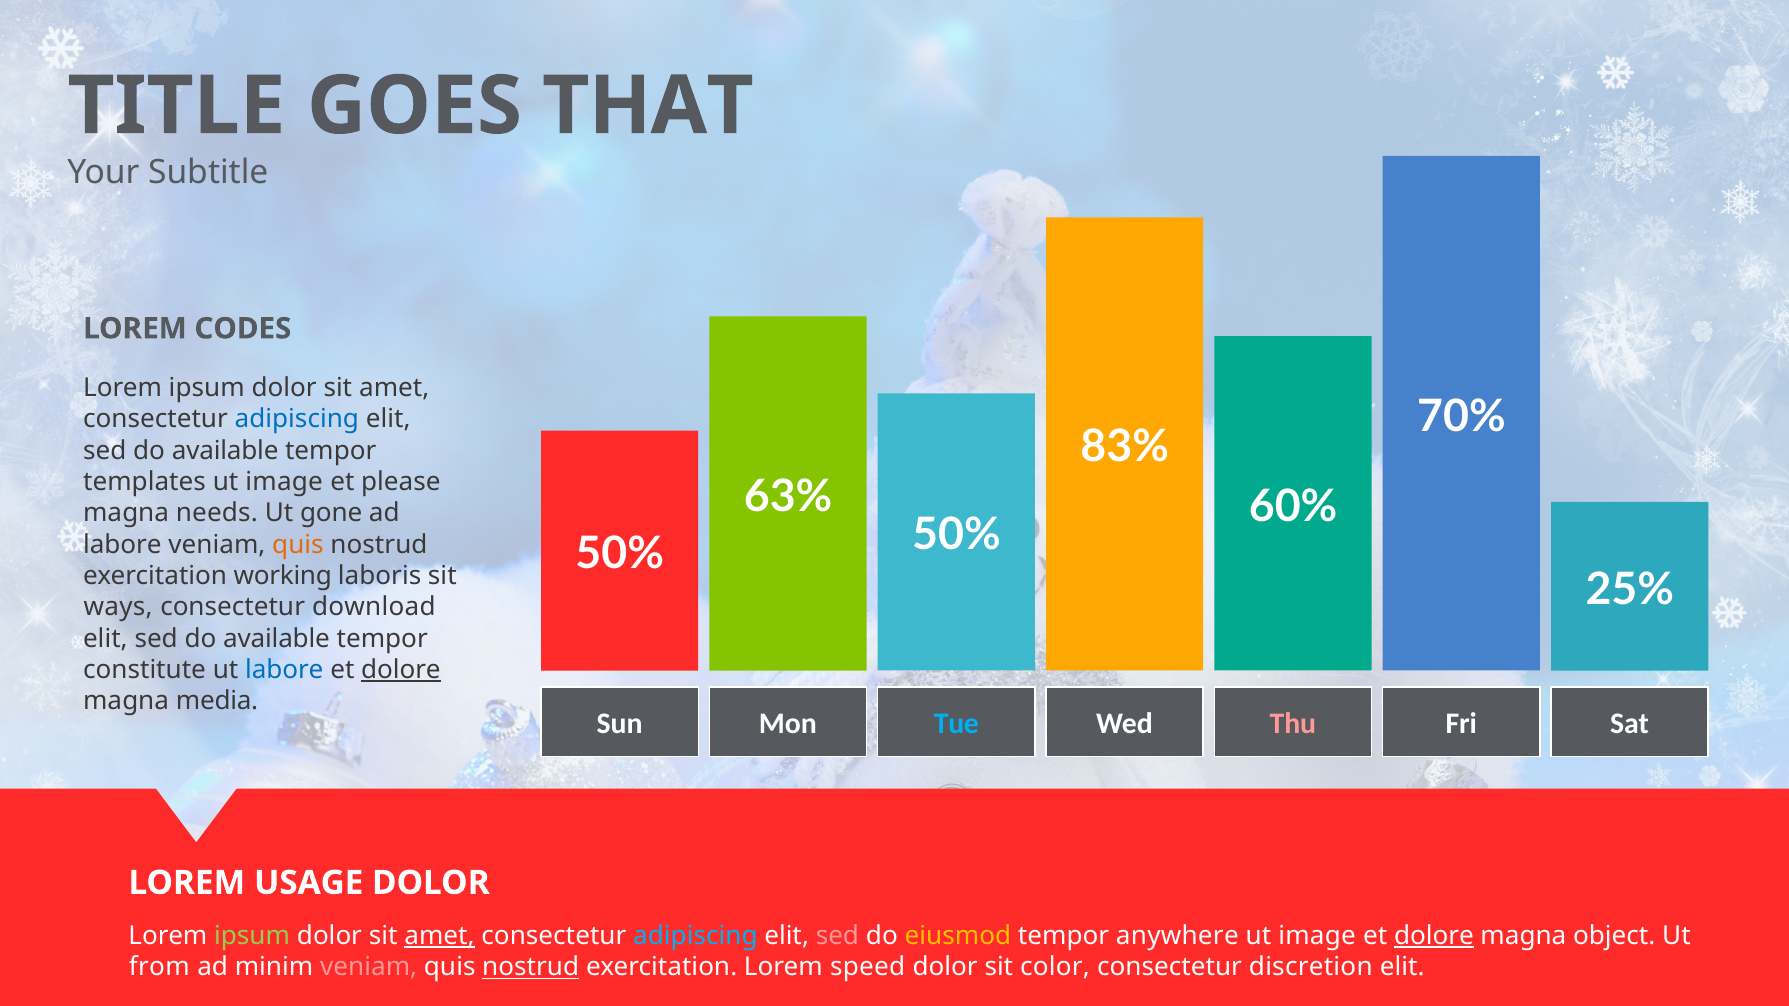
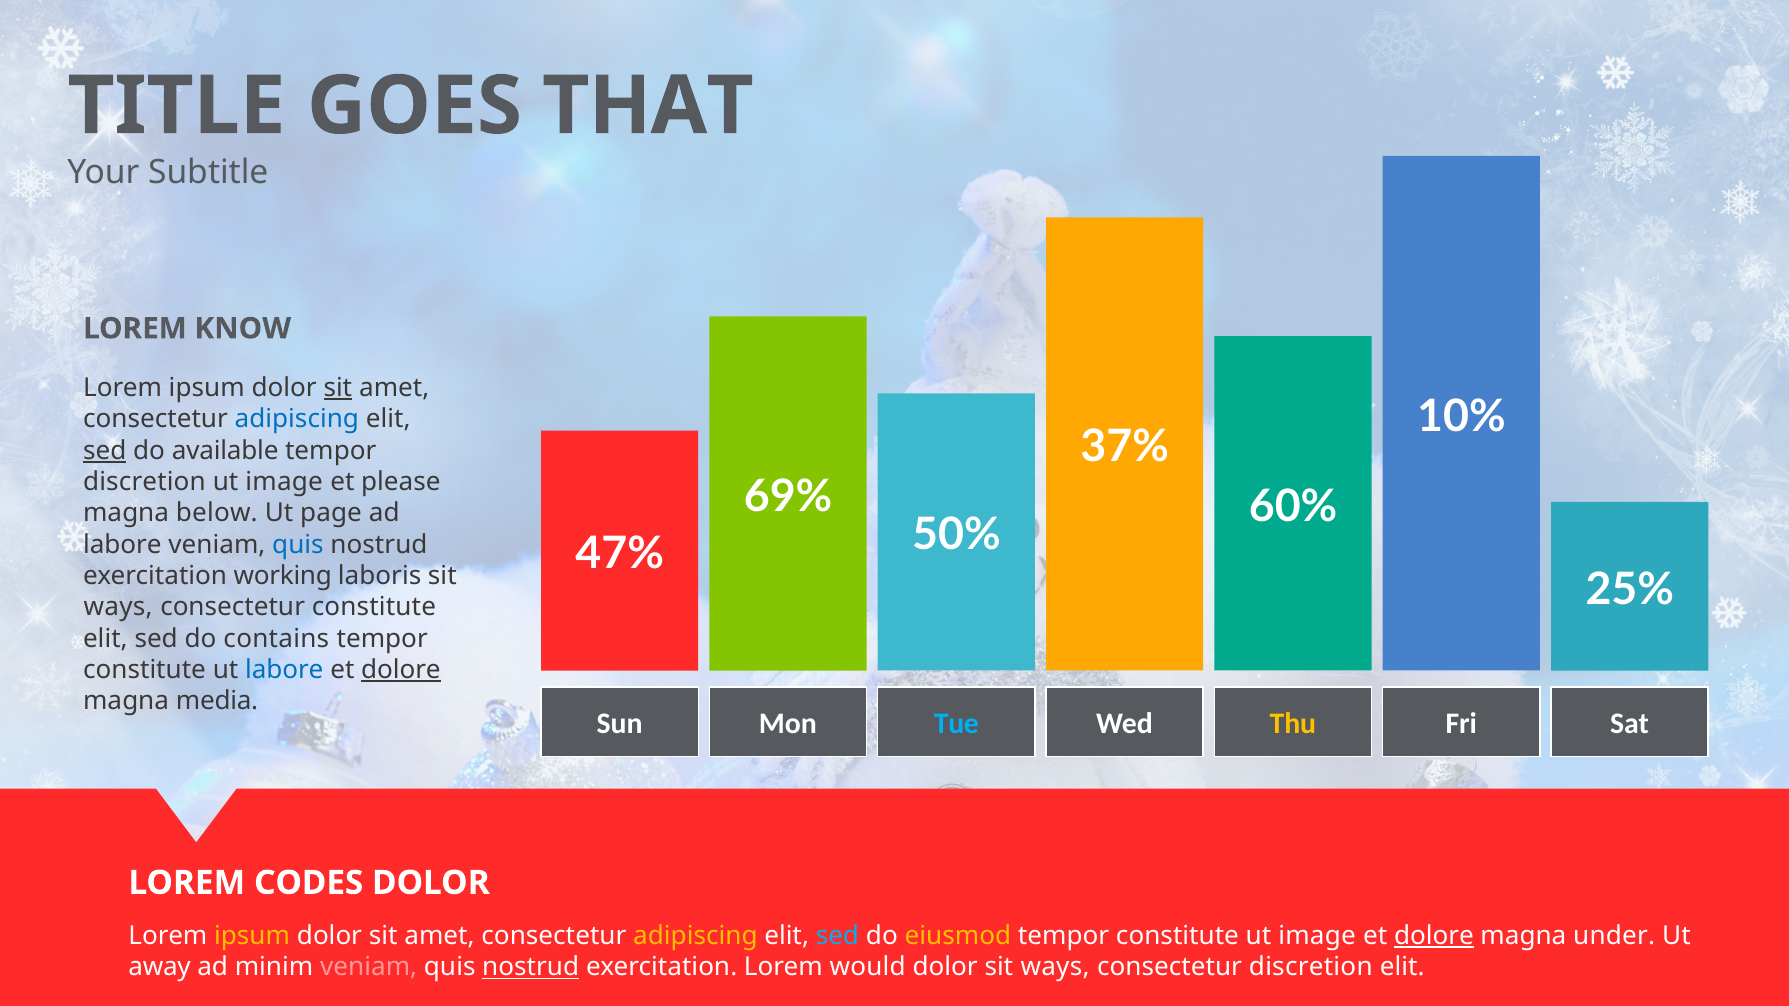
CODES: CODES -> KNOW (243, 329)
sit underline: none -> present (338, 388)
70%: 70% -> 10% (1461, 416)
83%: 83% -> 37% (1125, 447)
sed underline: none -> present (105, 451)
templates: templates -> discretion (144, 482)
63%: 63% -> 69% (788, 497)
needs: needs -> below (217, 513)
gone: gone -> page (331, 513)
50%: 50% -> 47% (620, 554)
quis colour: orange -> blue (298, 545)
consectetur download: download -> constitute (374, 607)
available: available -> contains (276, 639)
Thu colour: pink -> yellow (1293, 724)
USAGE: USAGE -> CODES (309, 883)
ipsum colour: light green -> yellow (252, 936)
amet underline: present -> none (439, 936)
adipiscing colour: light blue -> yellow (695, 936)
sed colour: pink -> light blue (837, 936)
anywhere: anywhere -> constitute (1177, 936)
object: object -> under (1614, 936)
from: from -> away (160, 967)
speed: speed -> would (868, 967)
dolor sit color: color -> ways (1055, 967)
